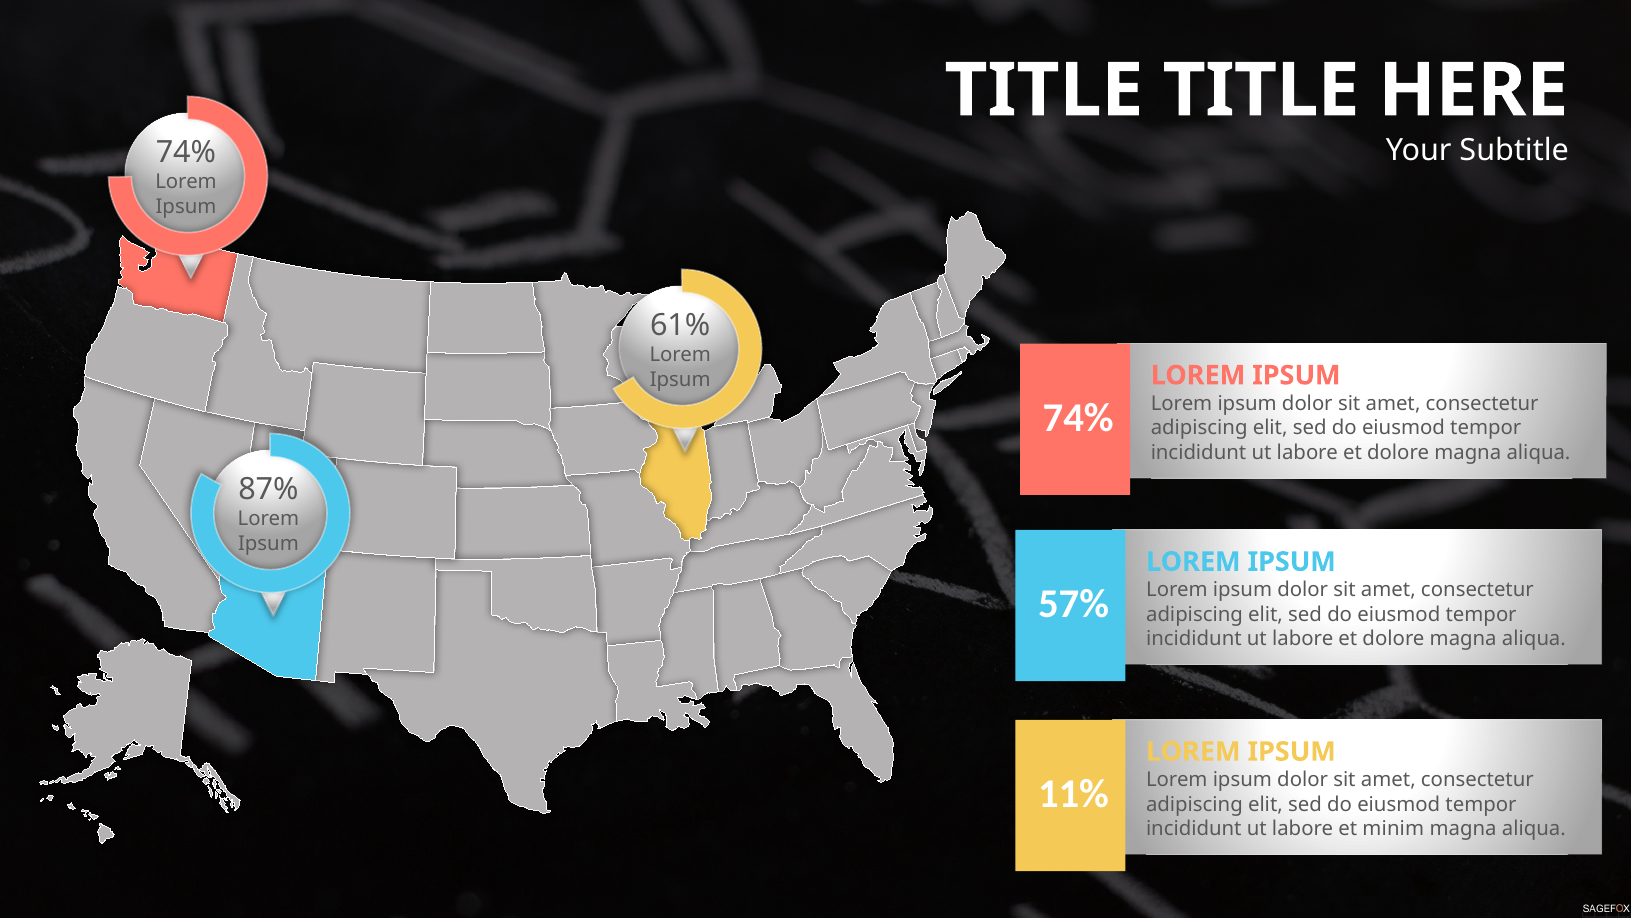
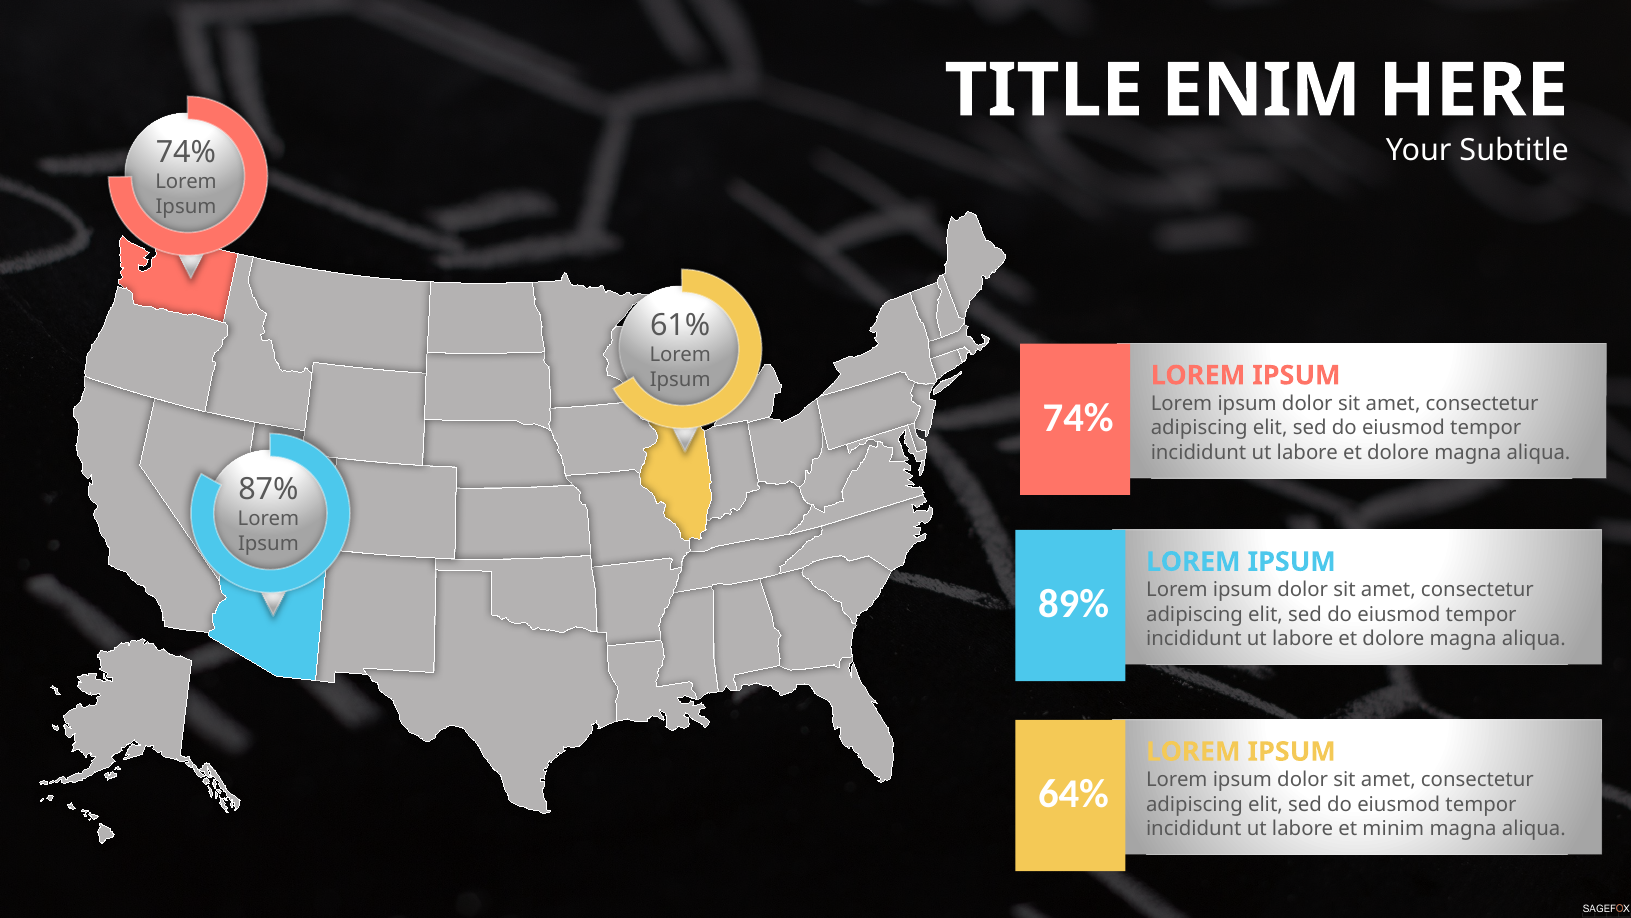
TITLE TITLE: TITLE -> ENIM (1261, 91)
57%: 57% -> 89% (1074, 604)
11%: 11% -> 64% (1073, 794)
